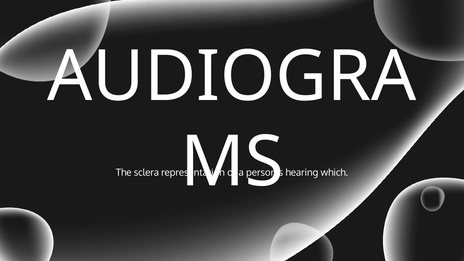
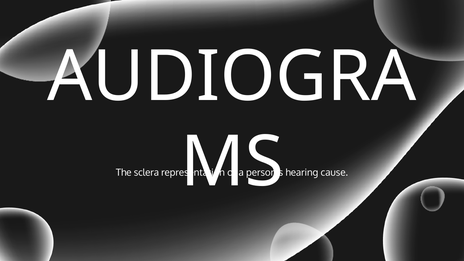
which: which -> cause (334, 173)
